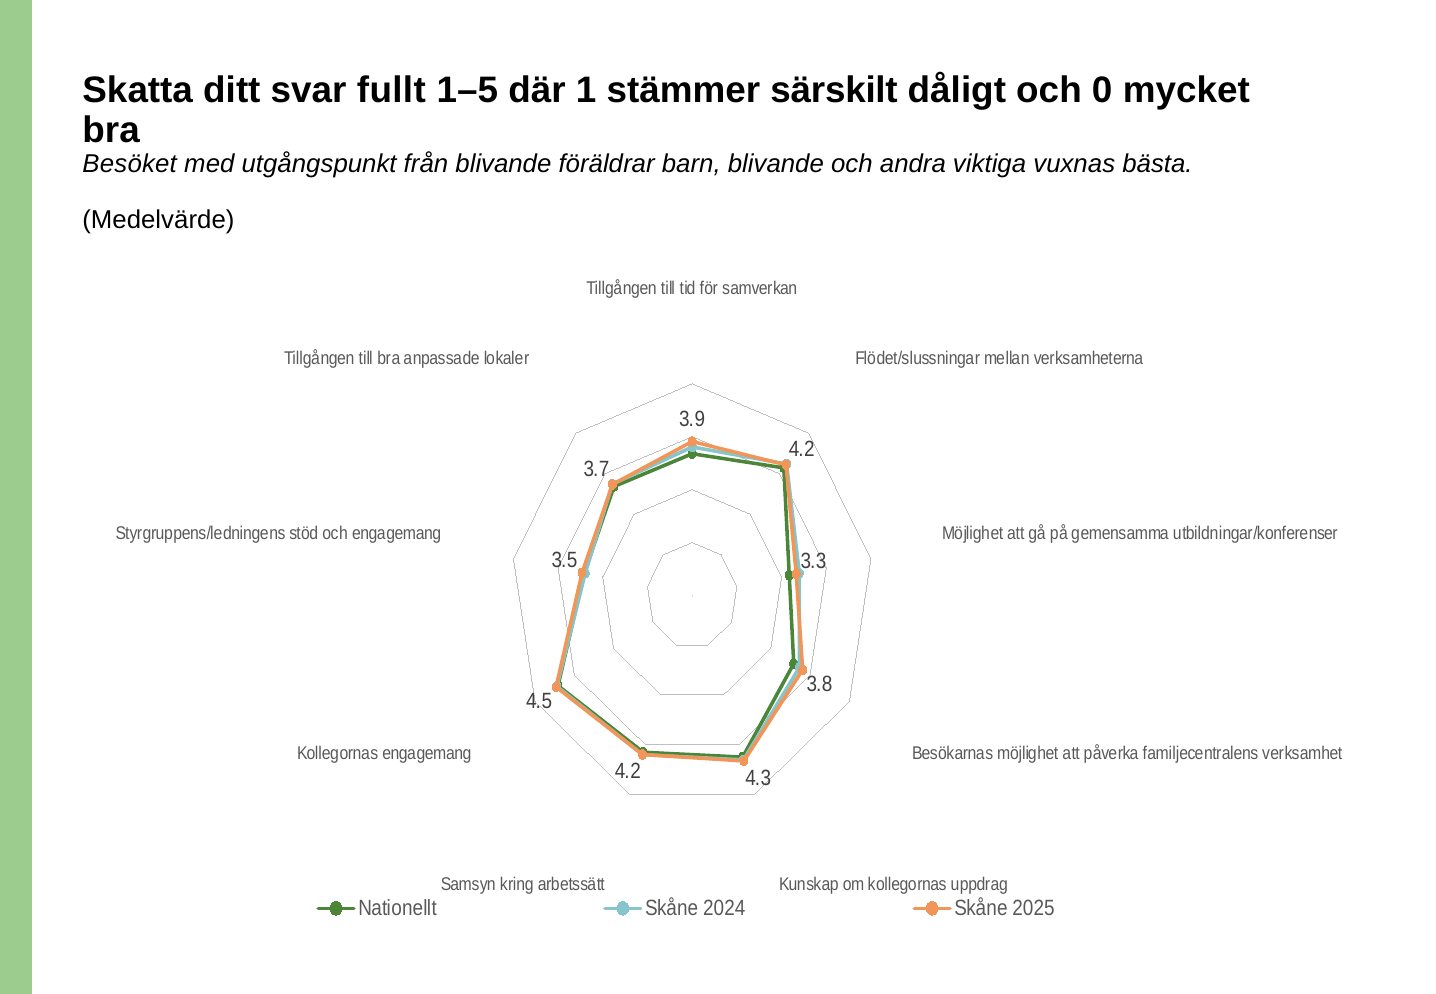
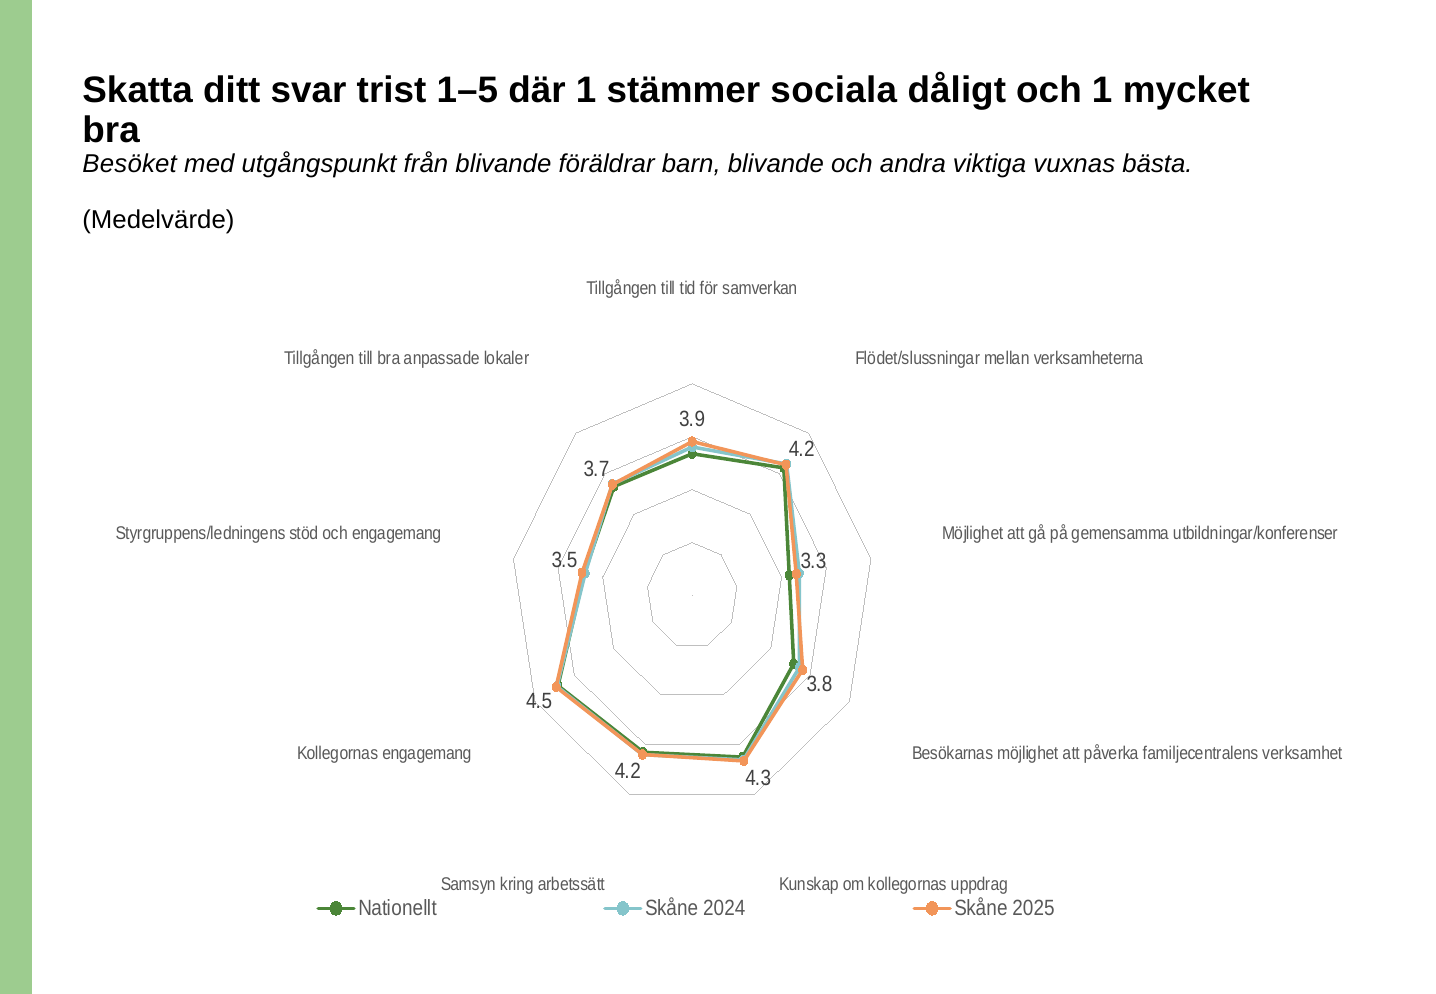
fullt: fullt -> trist (392, 90)
särskilt: särskilt -> sociala (834, 90)
och 0: 0 -> 1 (1102, 90)
